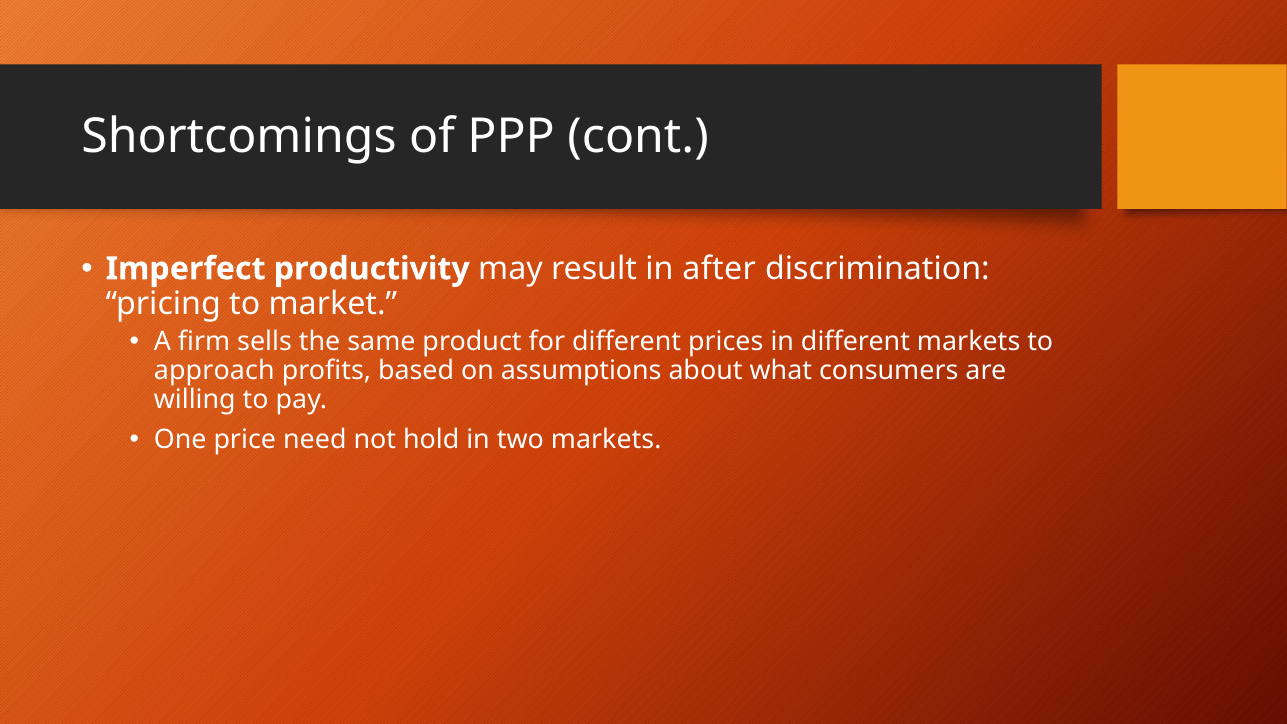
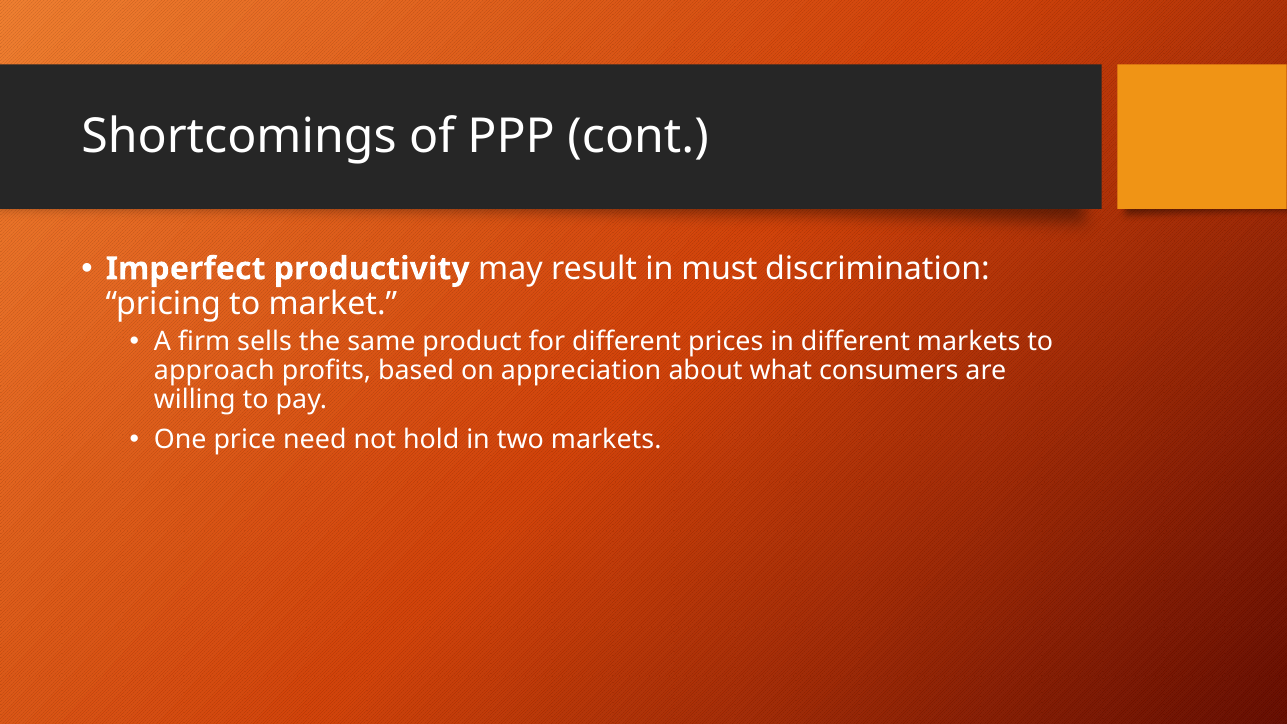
after: after -> must (719, 269)
assumptions: assumptions -> appreciation (581, 371)
